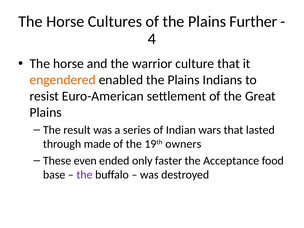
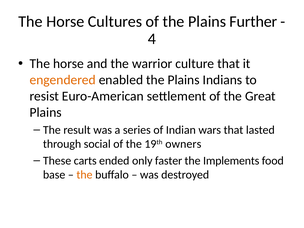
made: made -> social (97, 144)
even: even -> carts (85, 161)
Acceptance: Acceptance -> Implements (231, 161)
the colour: purple -> orange (84, 175)
